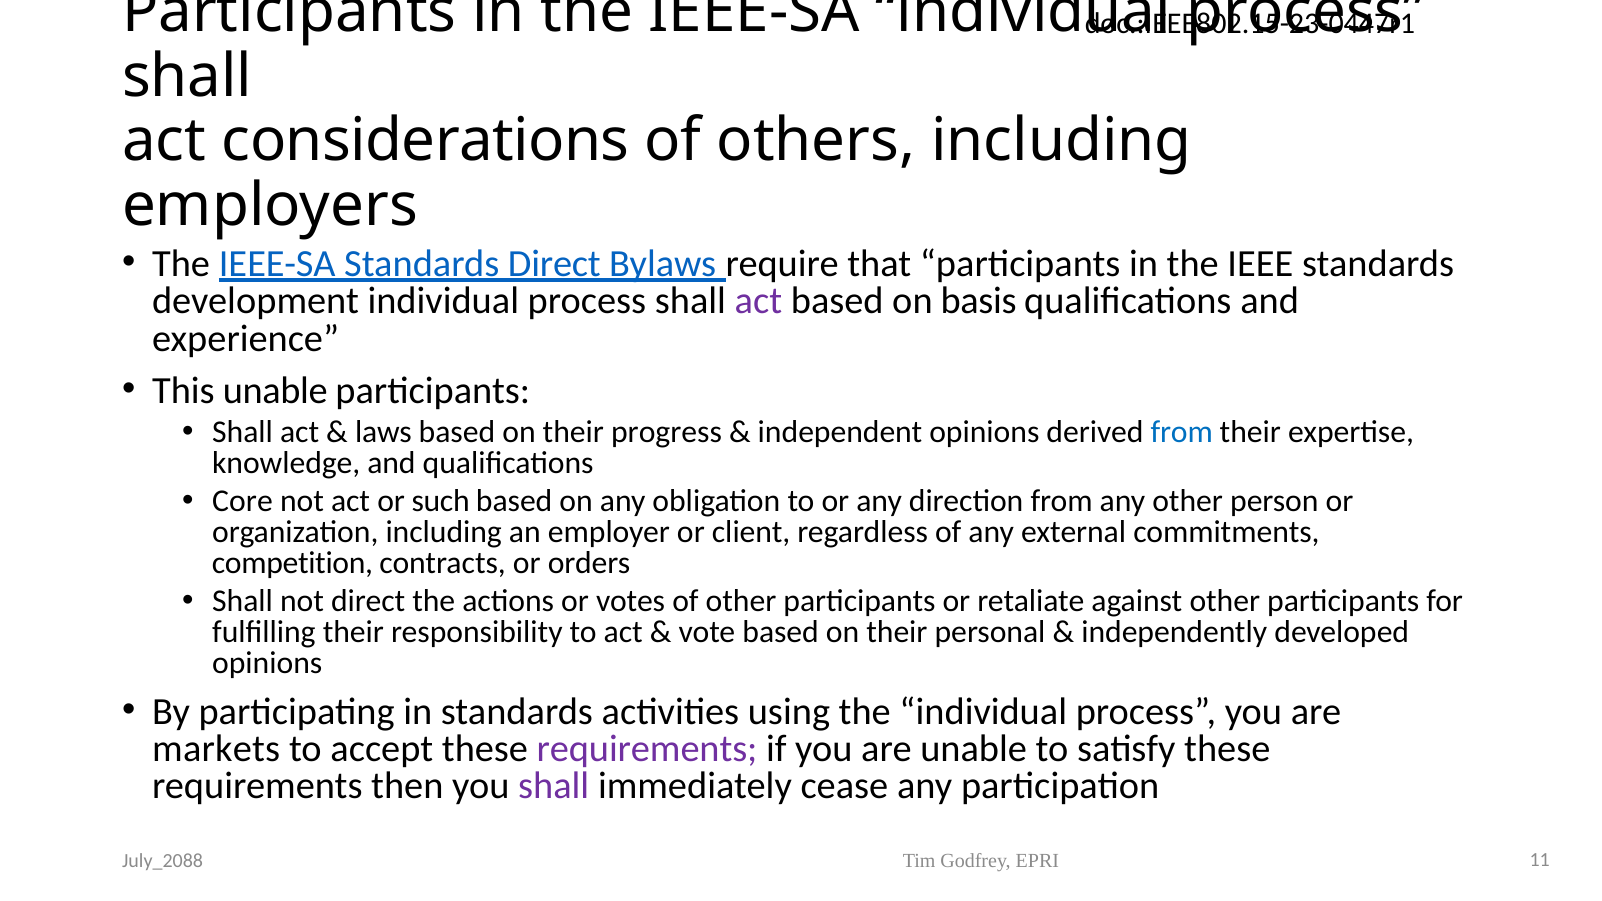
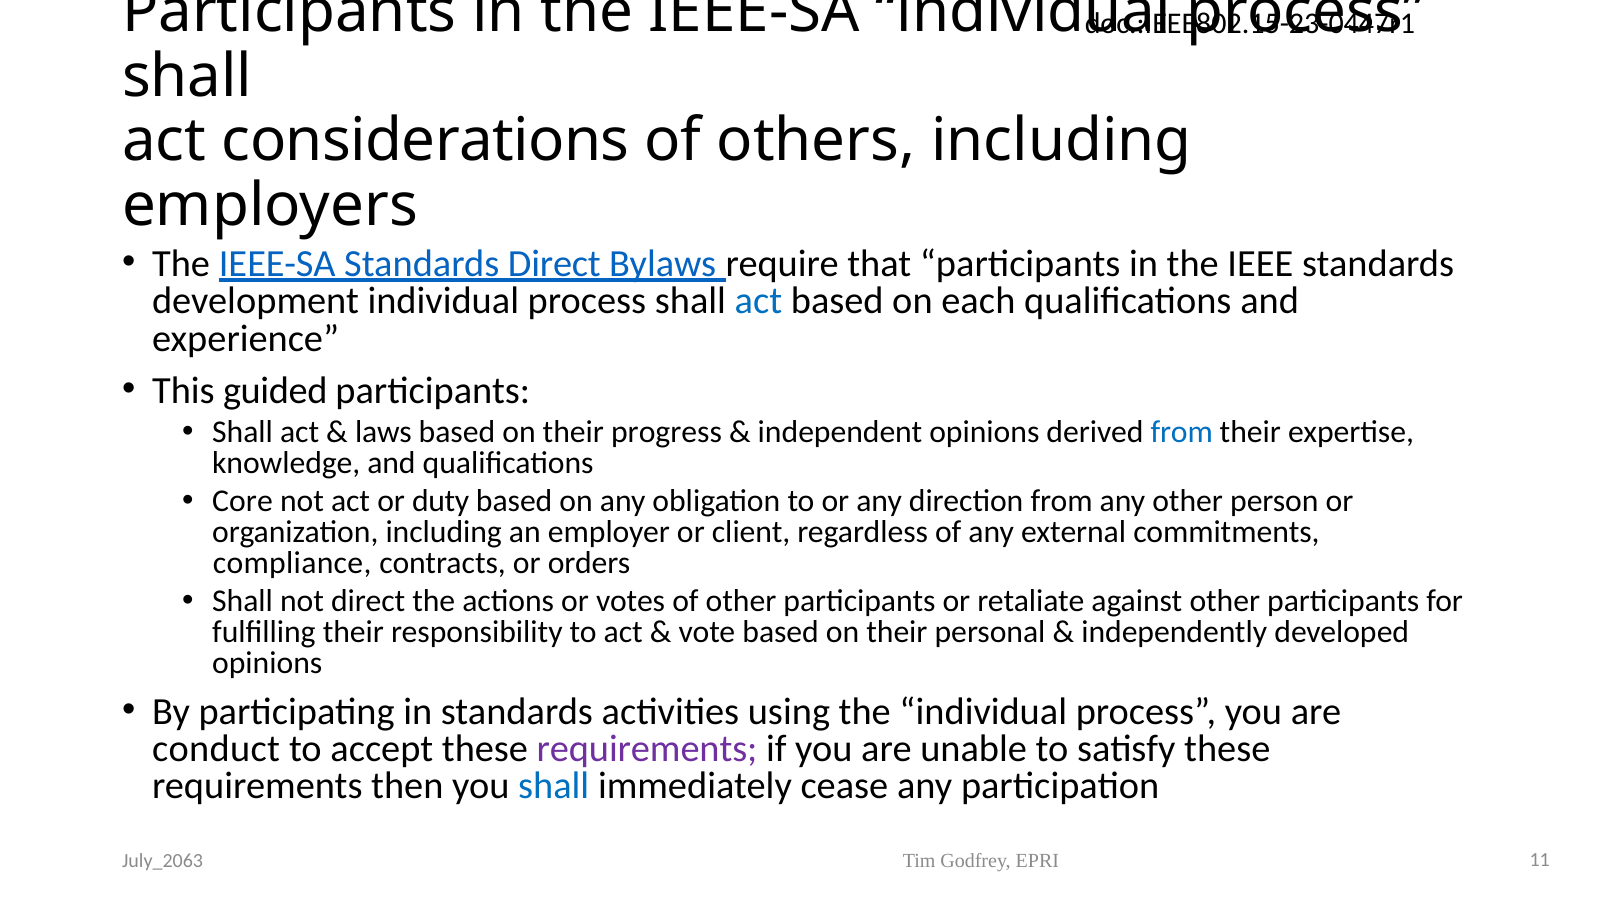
act colour: purple -> blue (758, 301)
basis: basis -> each (978, 301)
This unable: unable -> guided (275, 391)
such: such -> duty (441, 502)
competition: competition -> compliance (292, 563)
markets: markets -> conduct (216, 749)
shall colour: purple -> blue (554, 786)
July_2088: July_2088 -> July_2063 (163, 861)
